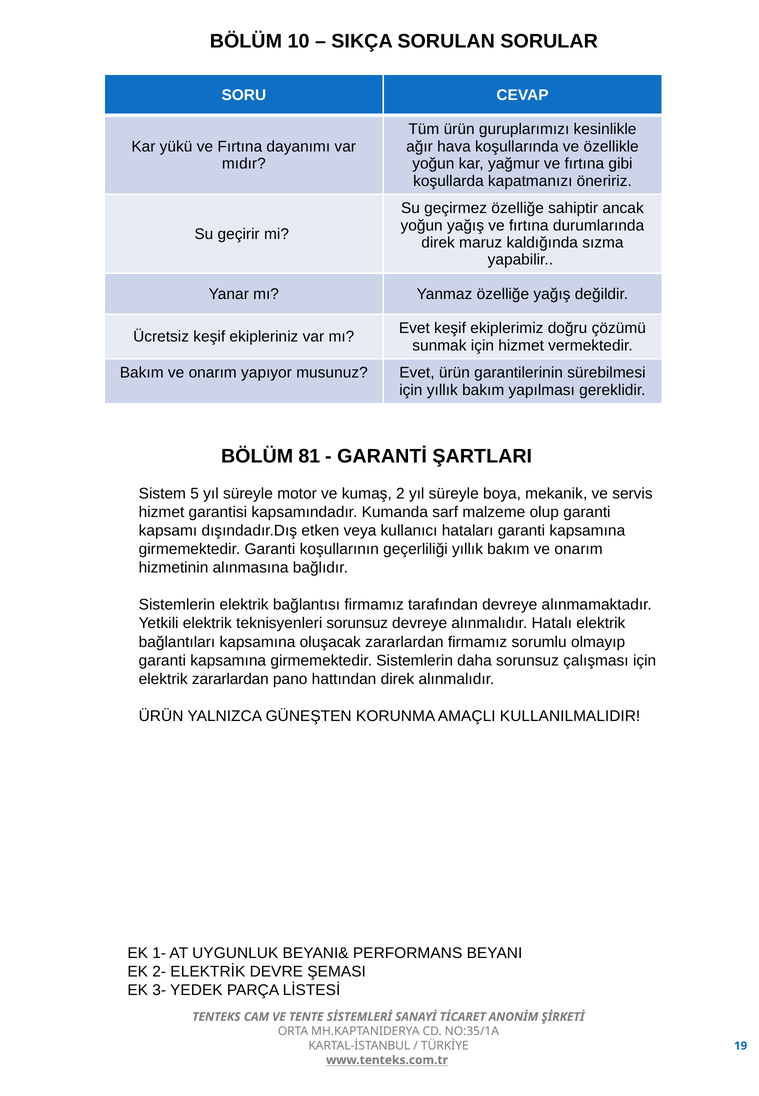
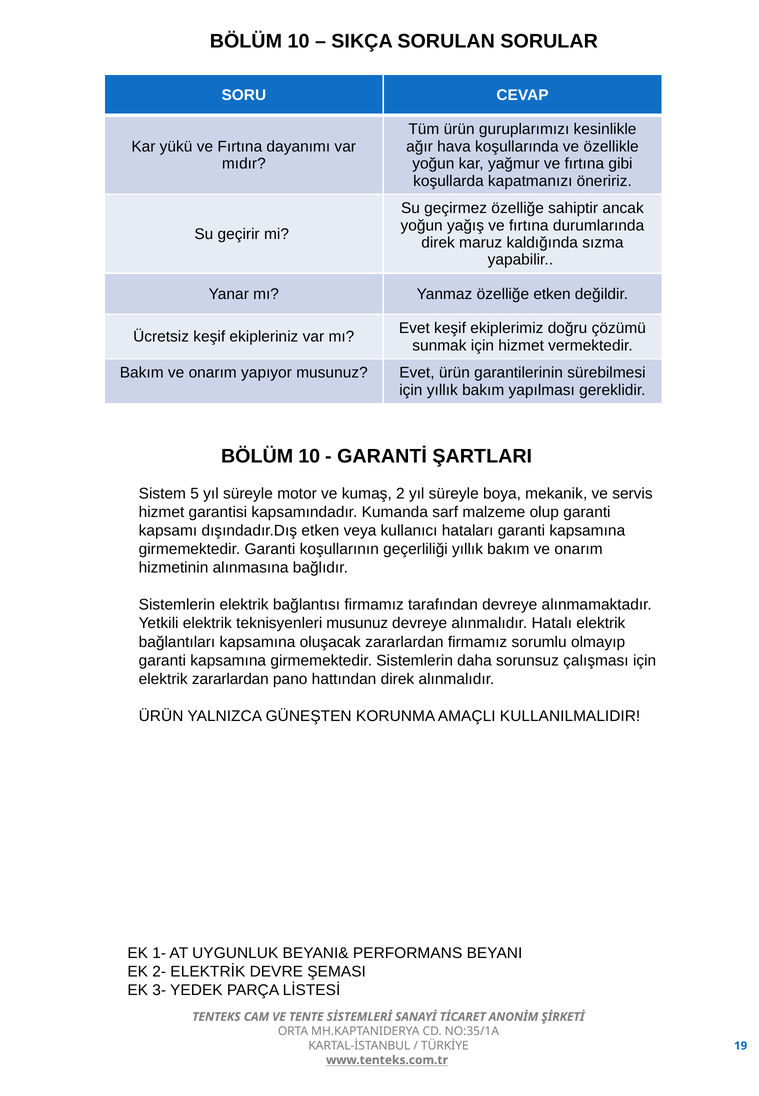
özelliğe yağış: yağış -> etken (552, 294)
81: 81 -> 10 (309, 456)
teknisyenleri sorunsuz: sorunsuz -> musunuz (357, 624)
